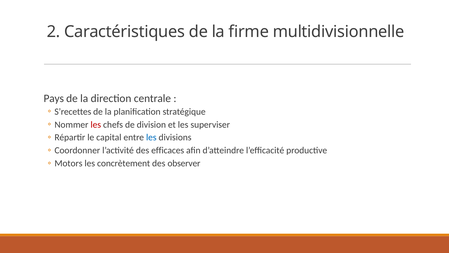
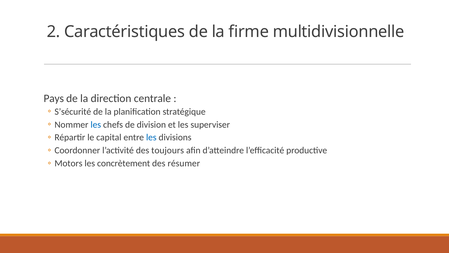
S’recettes: S’recettes -> S’sécurité (73, 111)
les colour: red -> blue (96, 124)
efficaces: efficaces -> toujours (168, 150)
observer: observer -> résumer (184, 163)
